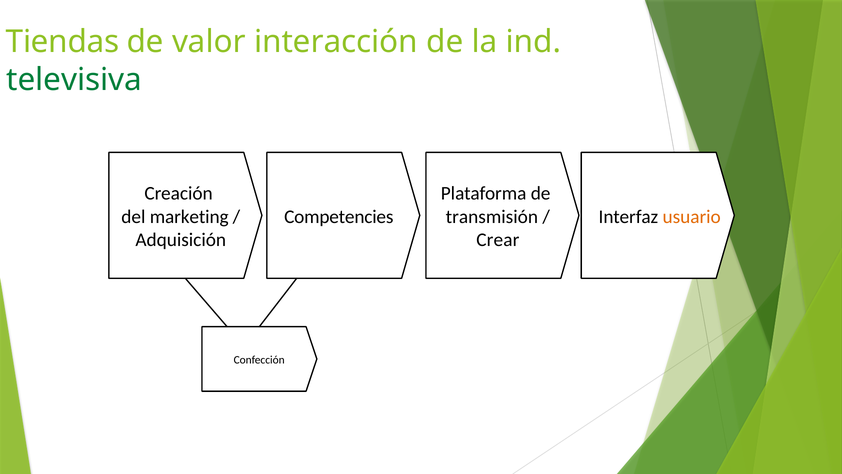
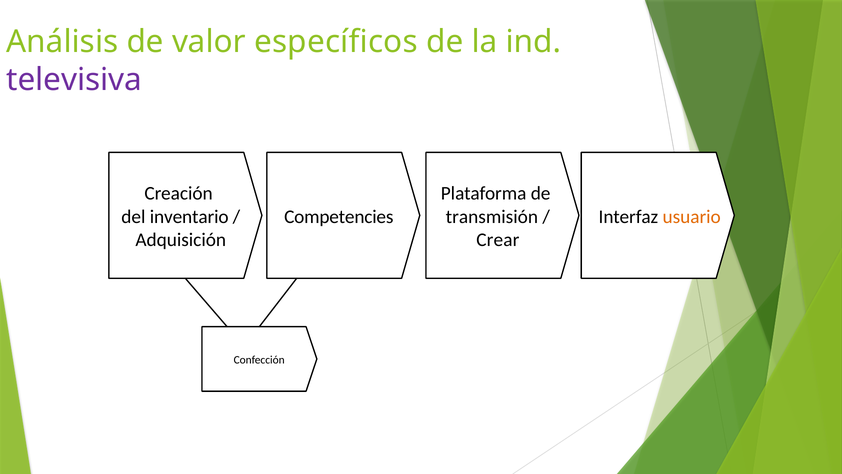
Tiendas: Tiendas -> Análisis (62, 42)
interacción: interacción -> específicos (336, 42)
televisiva colour: green -> purple (74, 80)
marketing: marketing -> inventario (189, 217)
